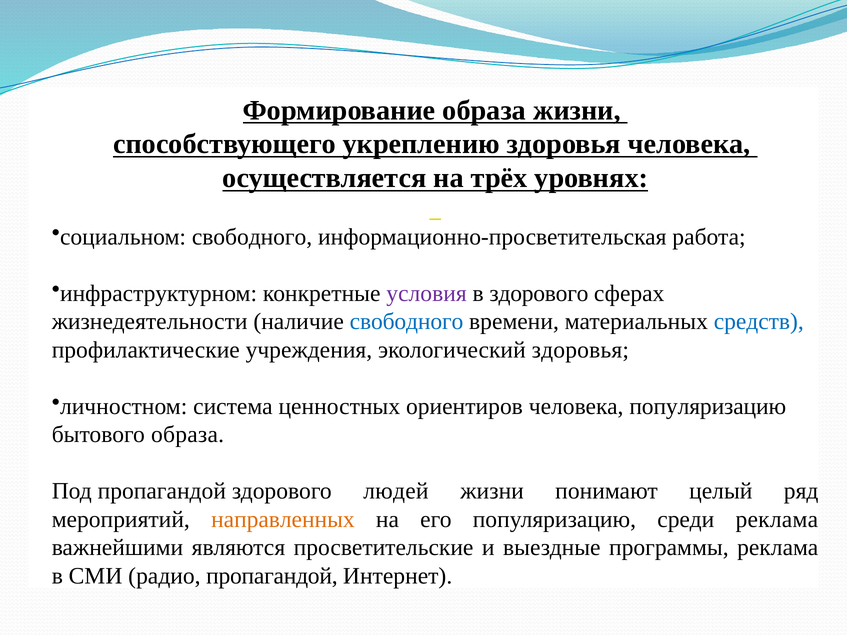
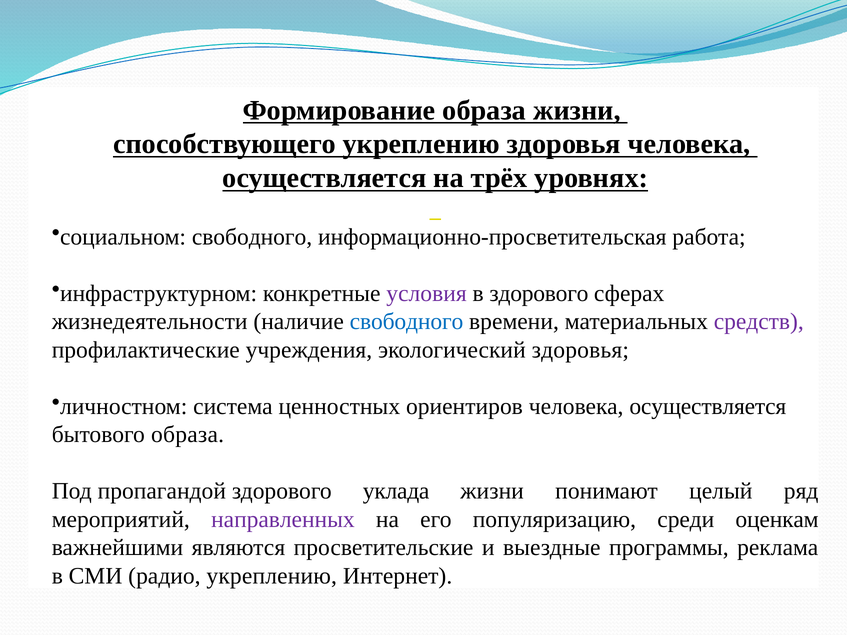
средств colour: blue -> purple (759, 322)
ориентиров человека популяризацию: популяризацию -> осуществляется (708, 407)
людей: людей -> уклада (396, 491)
направленных colour: orange -> purple (283, 520)
среди реклама: реклама -> оценкам (777, 520)
радио пропагандой: пропагандой -> укреплению (272, 576)
